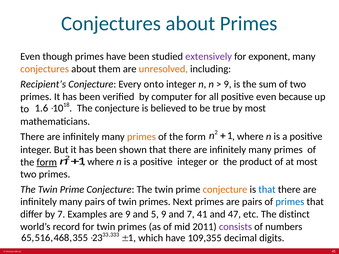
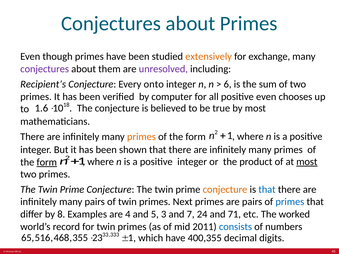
extensively colour: purple -> orange (209, 57)
exponent: exponent -> exchange (269, 57)
conjectures colour: orange -> purple (45, 69)
unresolved colour: orange -> purple (163, 69)
9: 9 -> 6 (228, 84)
because: because -> chooses (295, 97)
most underline: none -> present (307, 162)
by 7: 7 -> 8 (61, 214)
are 9: 9 -> 4 (128, 214)
5 9: 9 -> 3 (164, 214)
41: 41 -> 24 (202, 214)
47: 47 -> 71 (234, 214)
distinct: distinct -> worked (294, 214)
consists colour: purple -> blue (235, 227)
109,355: 109,355 -> 400,355 (205, 238)
